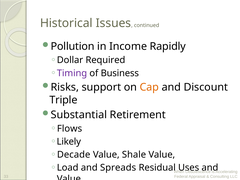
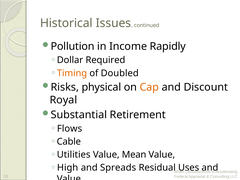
Timing colour: purple -> orange (72, 73)
Business: Business -> Doubled (120, 73)
support: support -> physical (101, 87)
Triple: Triple -> Royal (63, 100)
Likely: Likely -> Cable (69, 142)
Decade: Decade -> Utilities (74, 155)
Shale: Shale -> Mean (134, 155)
Load: Load -> High (68, 168)
